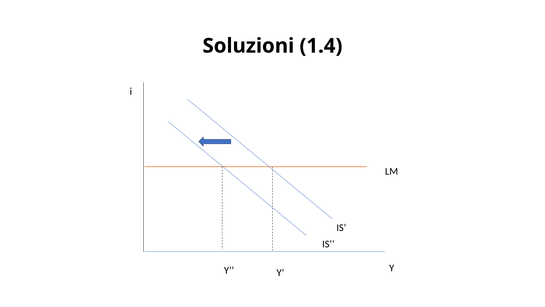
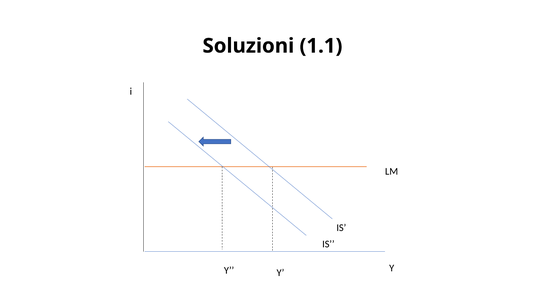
1.4: 1.4 -> 1.1 (321, 46)
